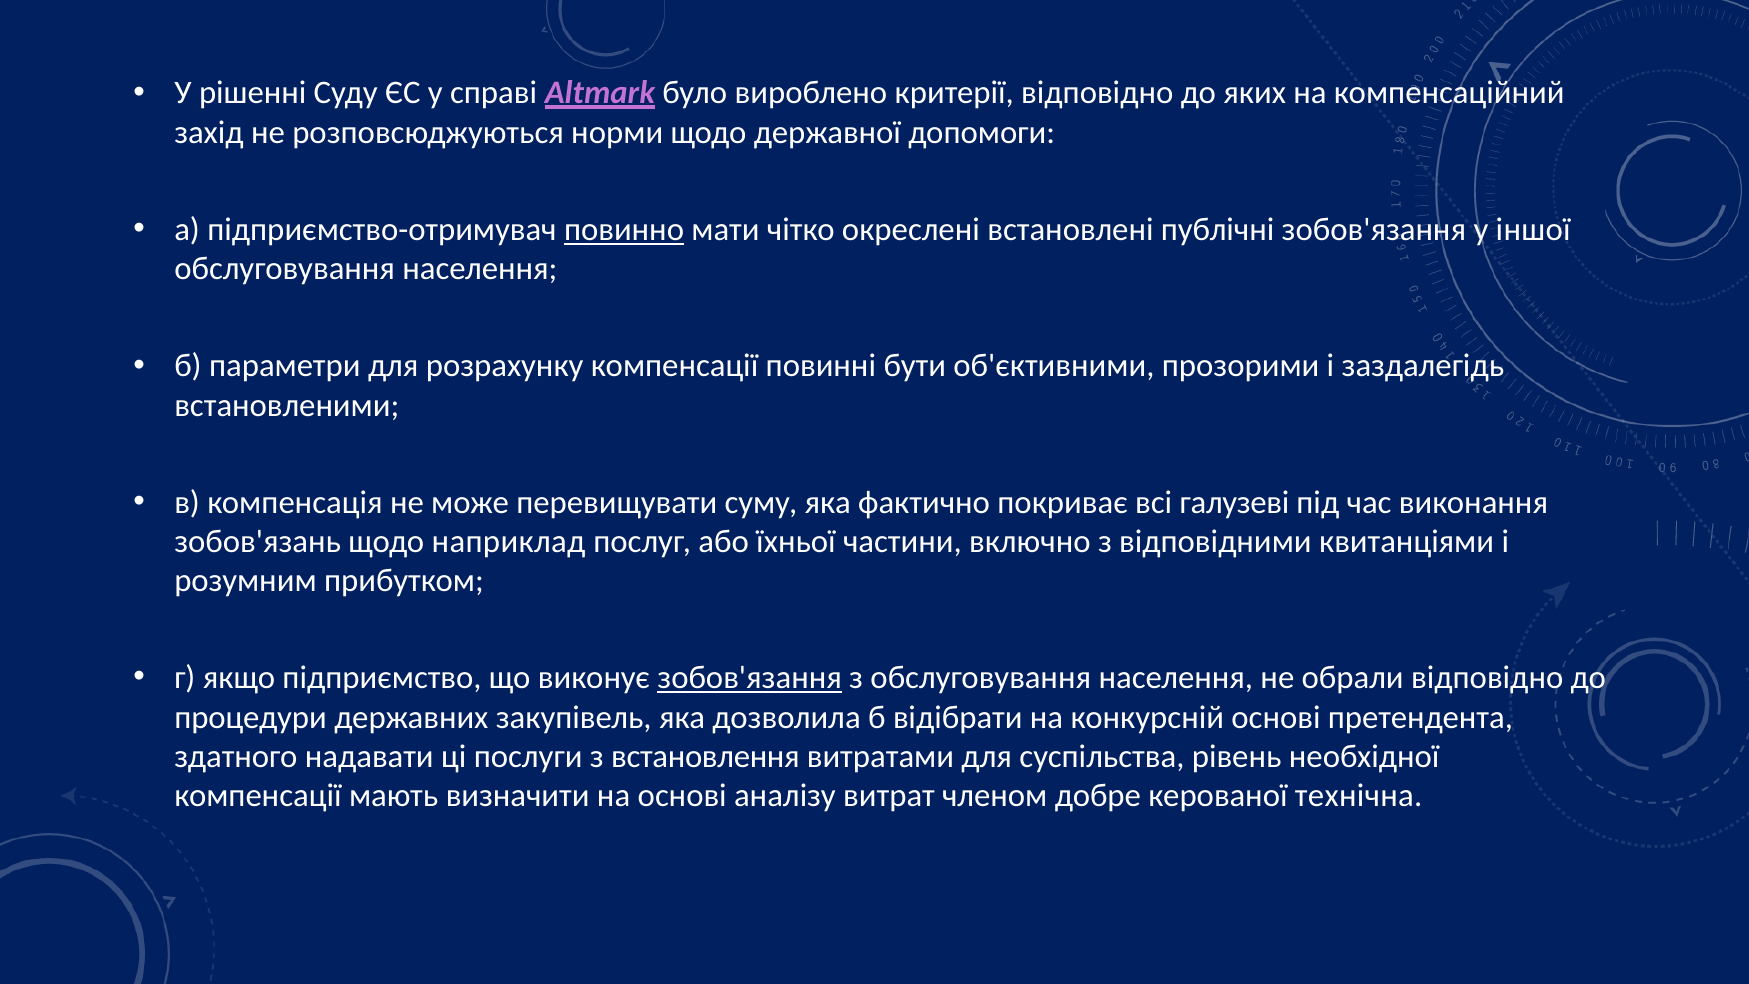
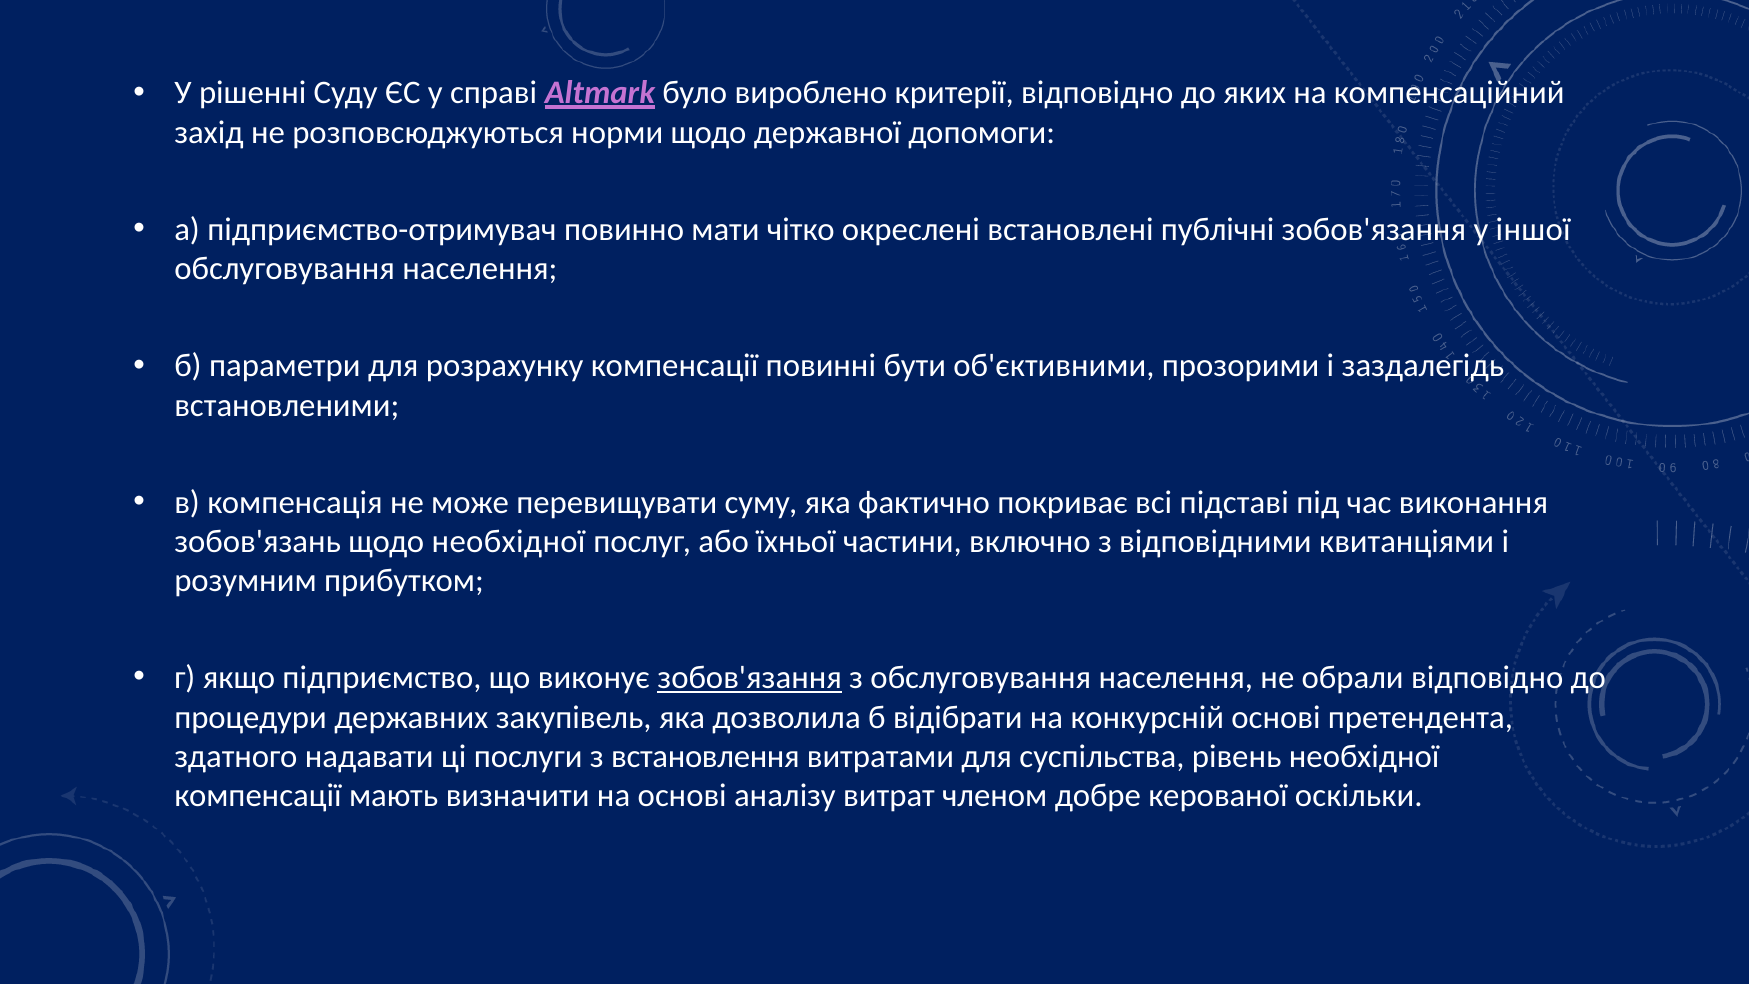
повинно underline: present -> none (624, 230)
галузеві: галузеві -> підставі (1234, 502)
щодо наприклад: наприклад -> необхідної (509, 542)
технічна: технічна -> оскільки (1359, 796)
